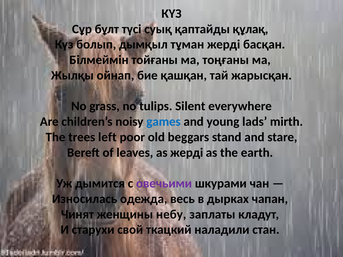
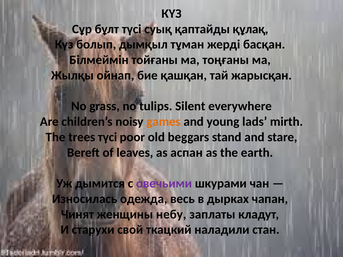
games colour: blue -> orange (163, 122)
trees left: left -> түсі (108, 137)
as жерді: жерді -> аспан (187, 153)
